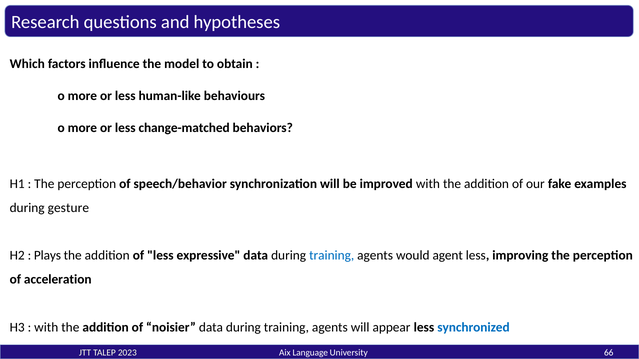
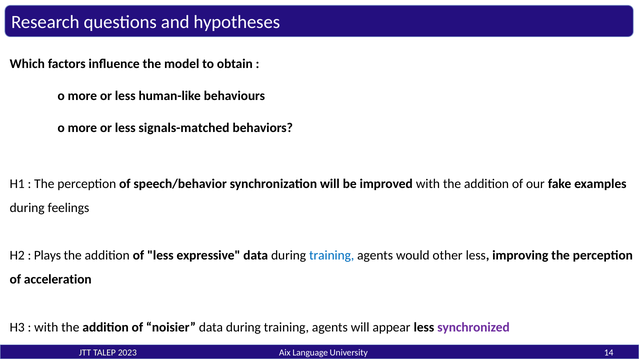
change-matched: change-matched -> signals-matched (184, 128)
gesture: gesture -> feelings (68, 208)
agent: agent -> other (448, 256)
synchronized colour: blue -> purple (473, 328)
66: 66 -> 14 (609, 353)
